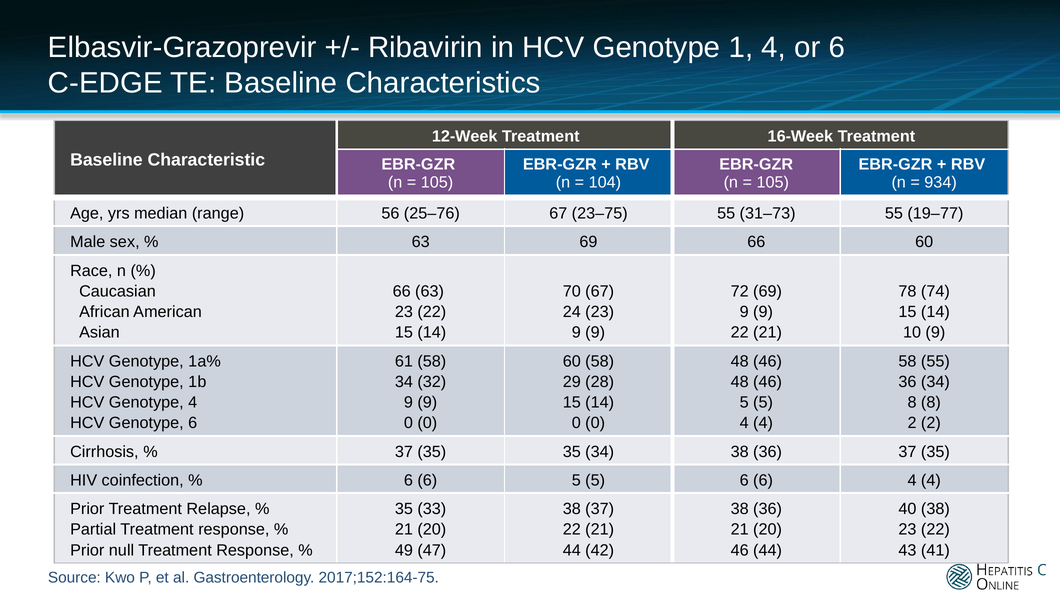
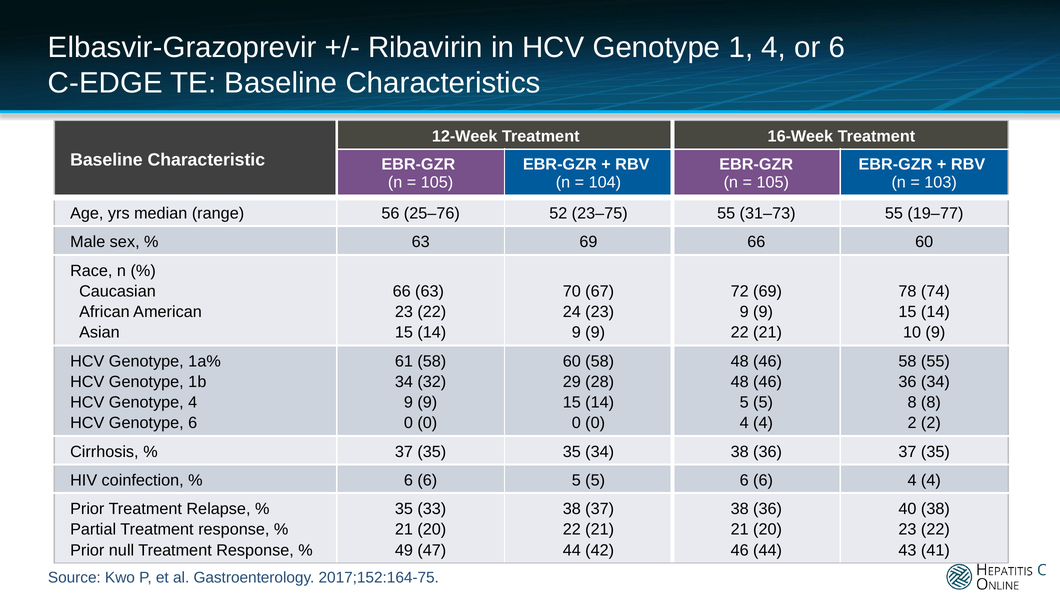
934: 934 -> 103 (941, 182)
25–76 67: 67 -> 52 (558, 213)
